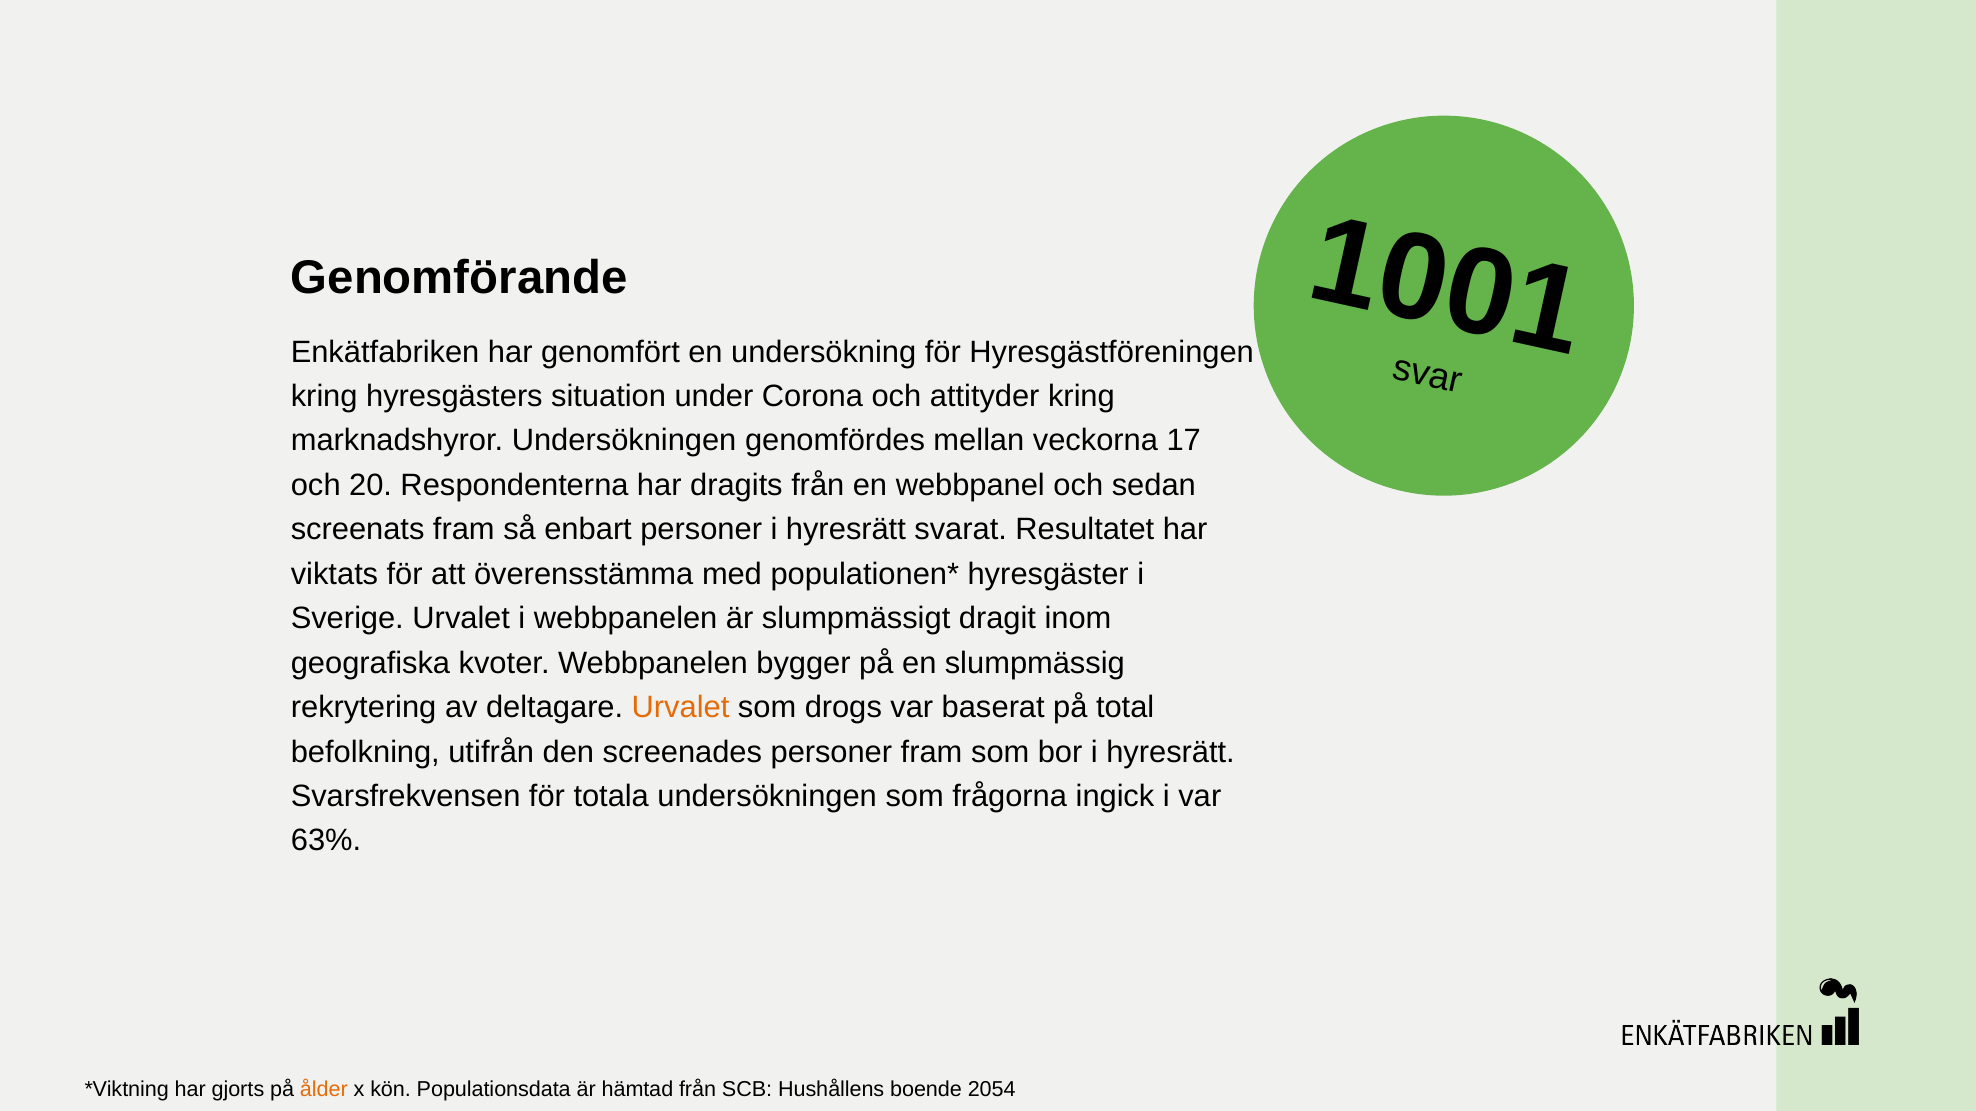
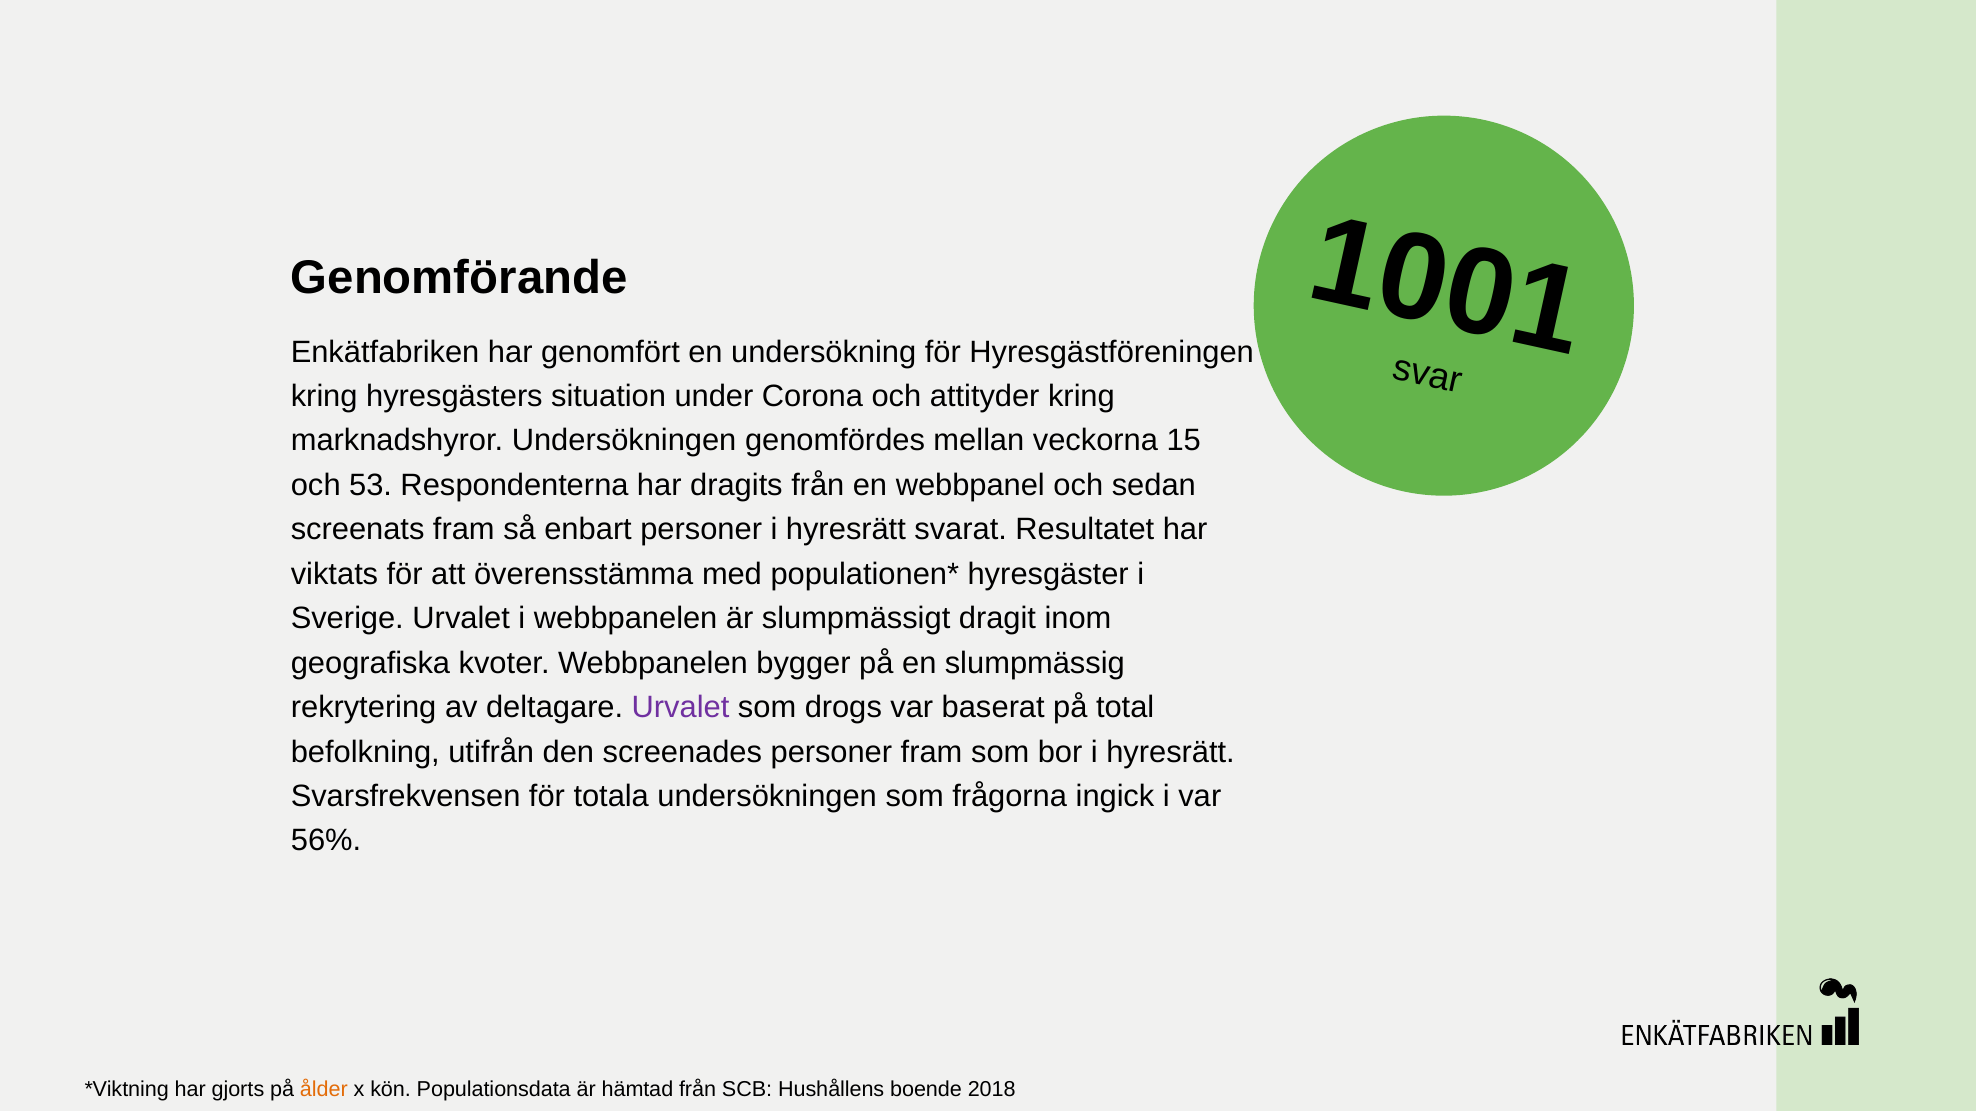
17: 17 -> 15 (1184, 441)
20: 20 -> 53 (371, 485)
Urvalet colour: orange -> purple (680, 708)
63%: 63% -> 56% (326, 841)
2054: 2054 -> 2018 (992, 1090)
